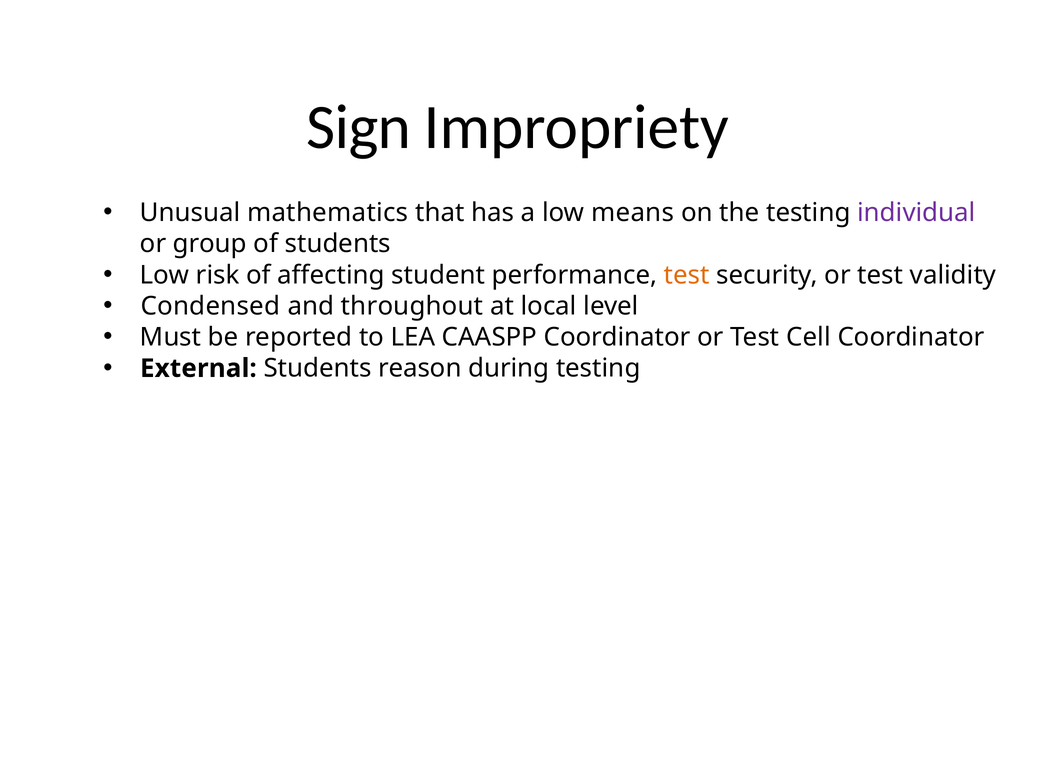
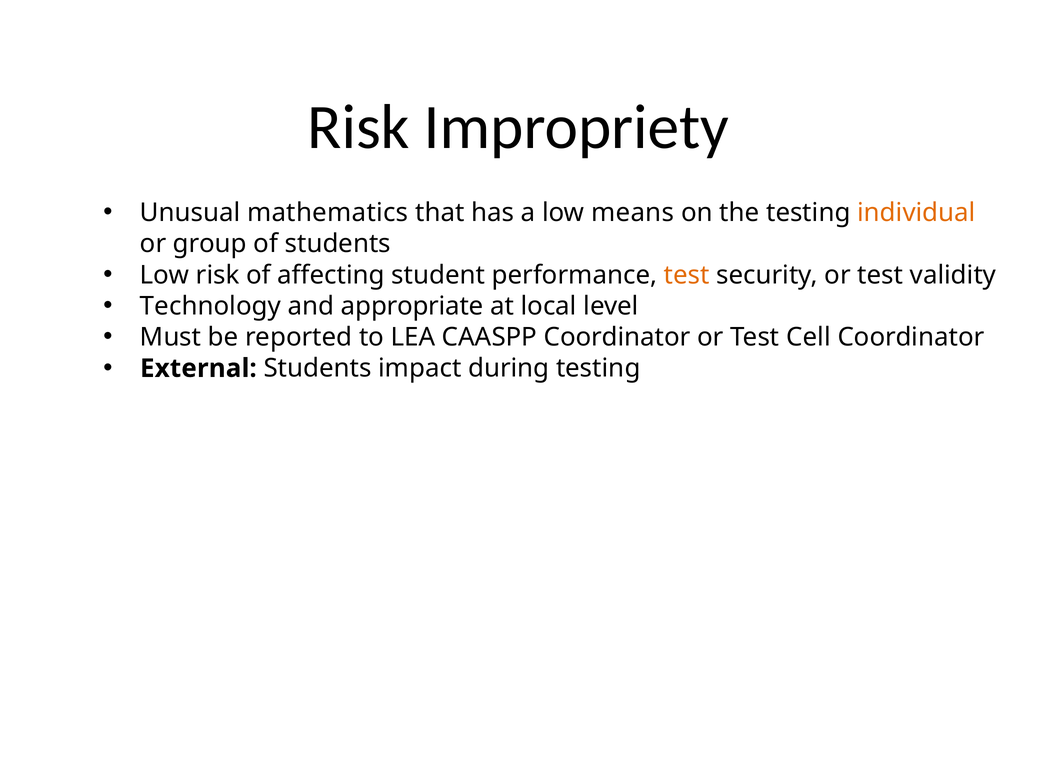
Sign: Sign -> Risk (359, 127)
individual colour: purple -> orange (916, 213)
Condensed: Condensed -> Technology (210, 306)
throughout: throughout -> appropriate (412, 306)
reason: reason -> impact (420, 368)
